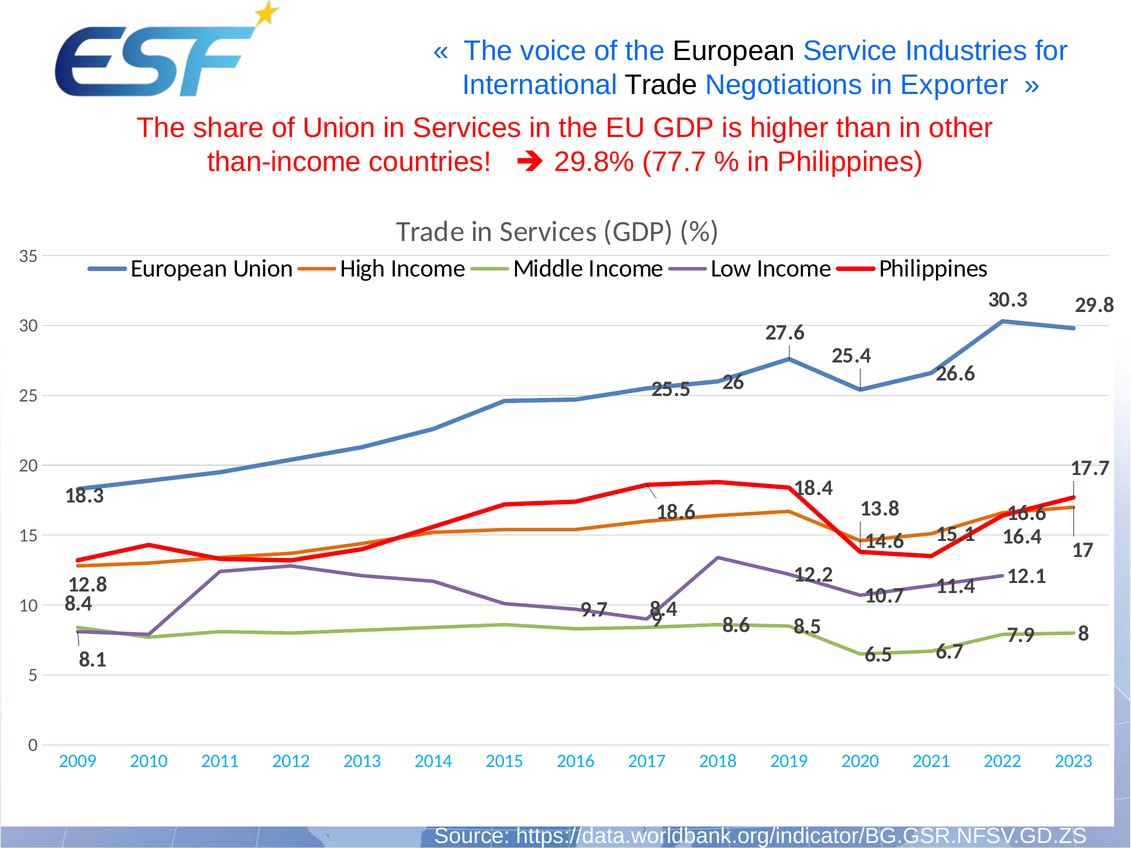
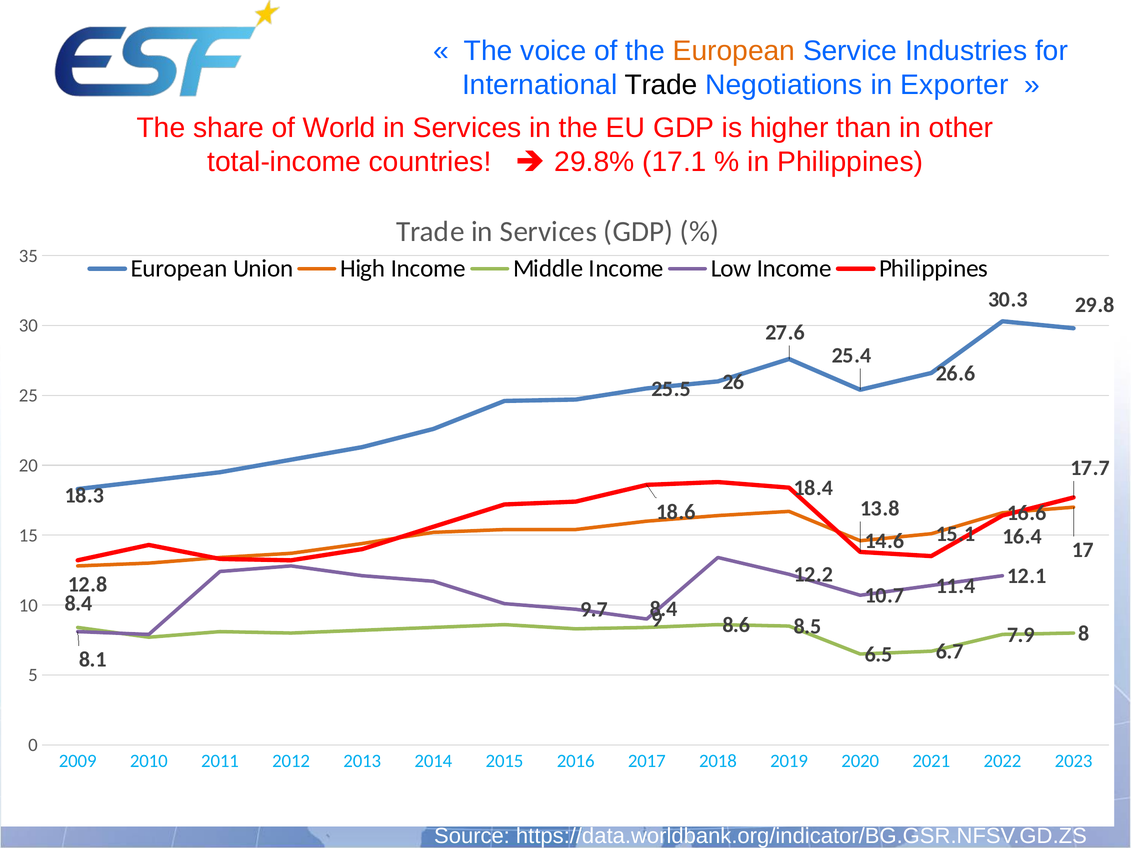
European colour: black -> orange (734, 51)
of Union: Union -> World (339, 128)
than-income: than-income -> total-income (284, 162)
77.7: 77.7 -> 17.1 (674, 162)
